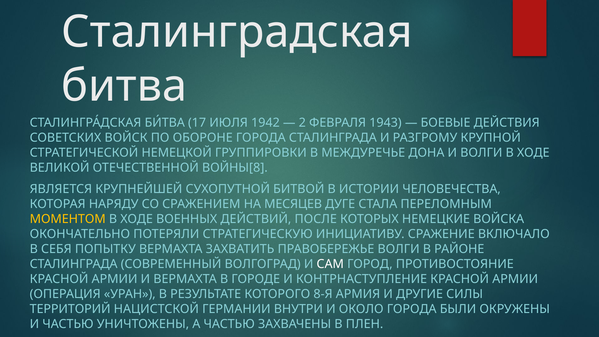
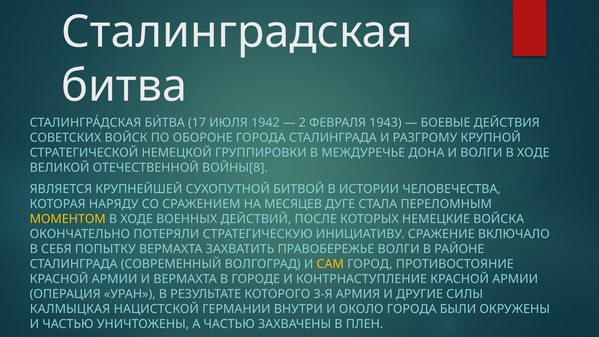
САМ colour: white -> yellow (330, 264)
8-Я: 8-Я -> 3-Я (323, 294)
ТЕРРИТОРИЙ: ТЕРРИТОРИЙ -> КАЛМЫЦКАЯ (70, 309)
